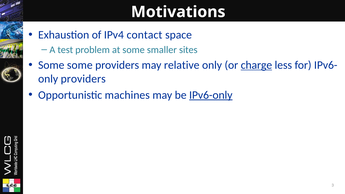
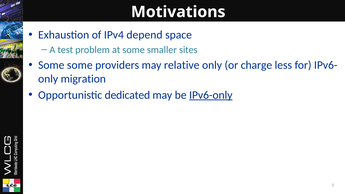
contact: contact -> depend (144, 35)
charge underline: present -> none (256, 65)
only providers: providers -> migration (83, 79)
machines: machines -> dedicated (127, 95)
